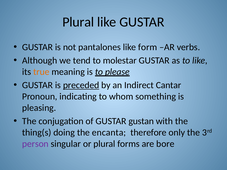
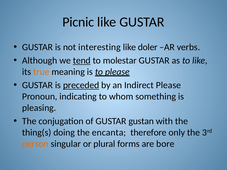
Plural: Plural -> Picnic (78, 22)
pantalones: pantalones -> interesting (99, 47)
form: form -> doler (148, 47)
tend underline: none -> present (82, 61)
Indirect Cantar: Cantar -> Please (168, 85)
person colour: purple -> orange (35, 144)
